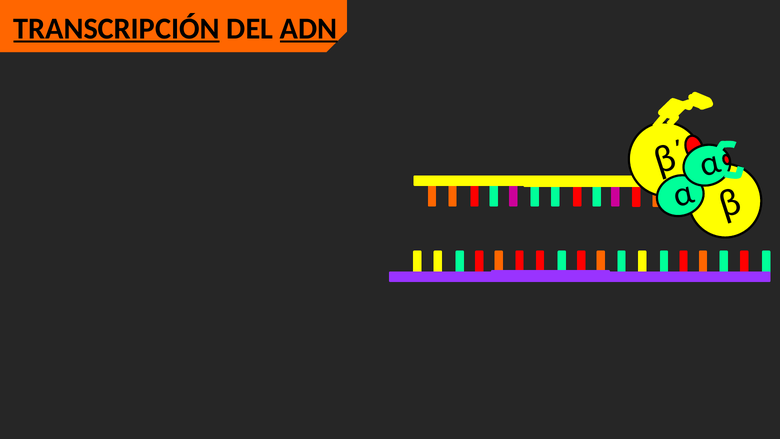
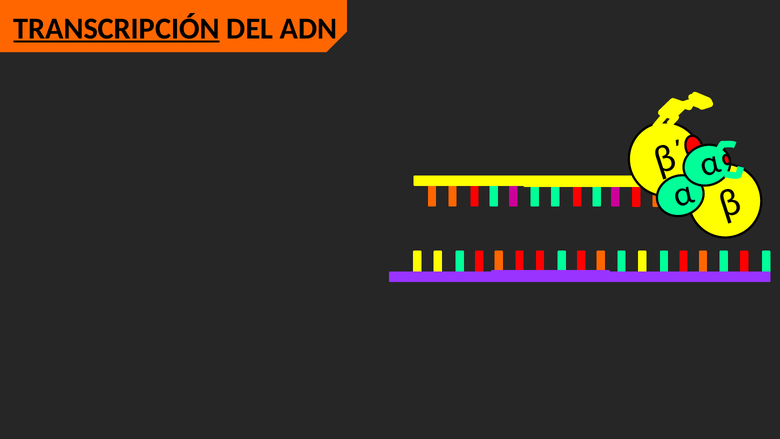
ADN underline: present -> none (309, 29)
